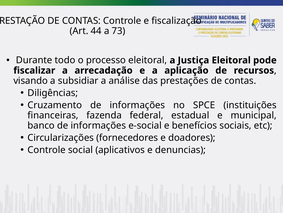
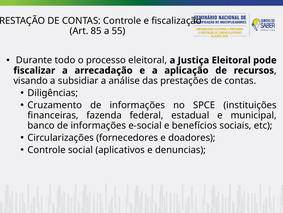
44: 44 -> 85 (96, 31)
73: 73 -> 55 (119, 31)
